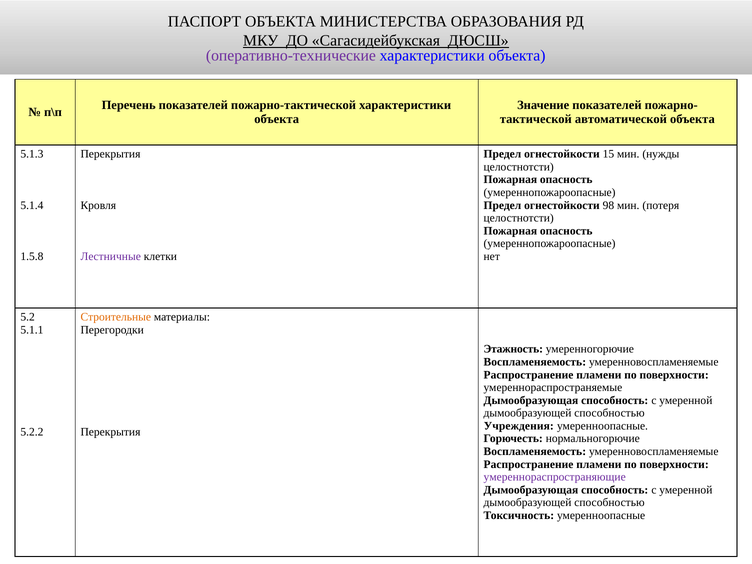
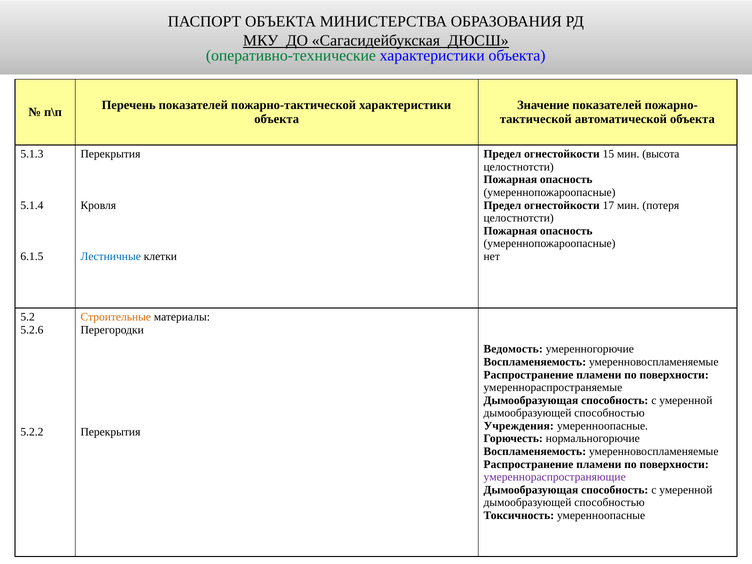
оперативно-технические colour: purple -> green (291, 56)
нужды: нужды -> высота (661, 154)
98: 98 -> 17 (608, 205)
1.5.8: 1.5.8 -> 6.1.5 (32, 256)
Лестничные colour: purple -> blue (111, 256)
5.1.1: 5.1.1 -> 5.2.6 (32, 330)
Этажность: Этажность -> Ведомость (513, 349)
